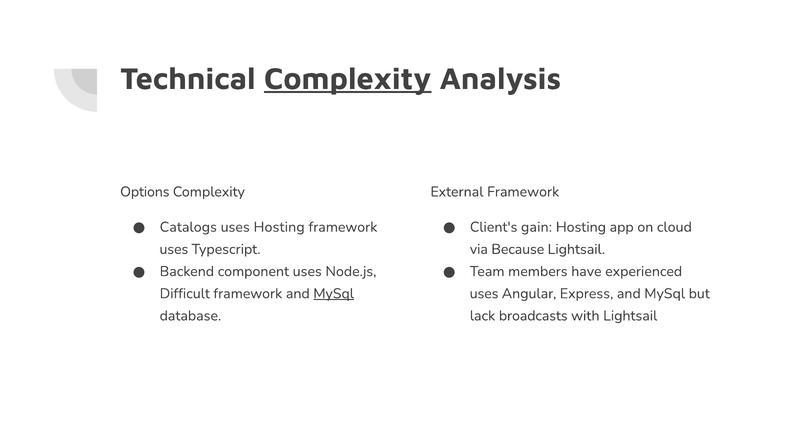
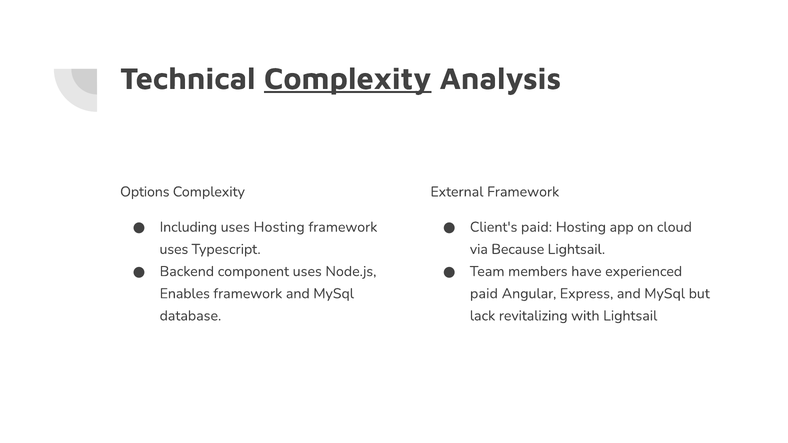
Catalogs: Catalogs -> Including (188, 227)
Client's gain: gain -> paid (537, 227)
Difficult: Difficult -> Enables (185, 294)
MySql underline: present -> none (334, 294)
uses: uses -> paid (484, 294)
broadcasts: broadcasts -> revitalizing (533, 316)
